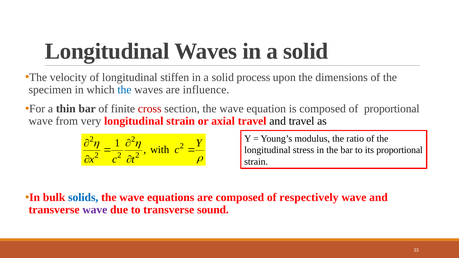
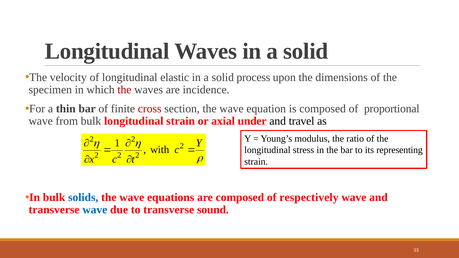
stiffen: stiffen -> elastic (175, 77)
the colour: blue -> red (124, 90)
influence: influence -> incidence (206, 90)
from very: very -> bulk (91, 121)
axial travel: travel -> under (252, 121)
its proportional: proportional -> representing (400, 150)
wave colour: purple -> blue (95, 210)
